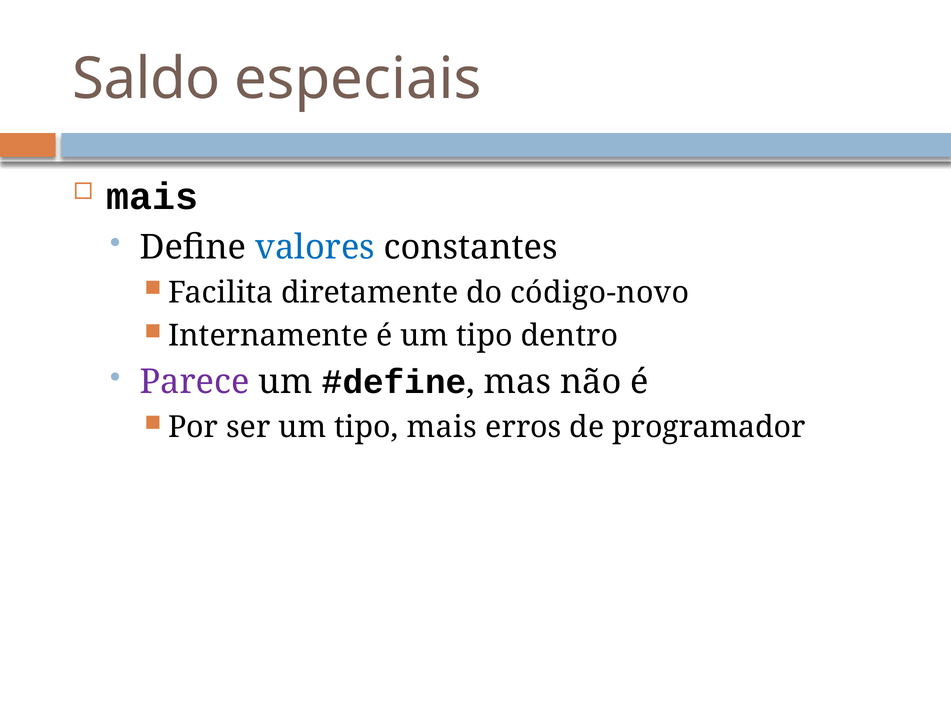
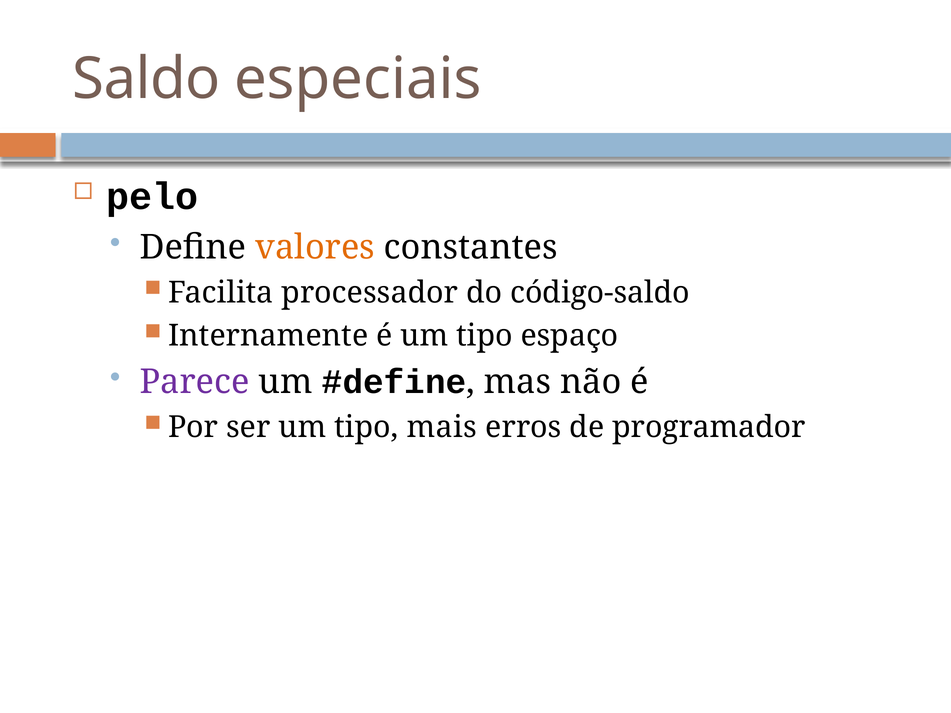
mais: mais -> pelo (152, 197)
valores colour: blue -> orange (315, 247)
diretamente: diretamente -> processador (370, 293)
código-novo: código-novo -> código-saldo (600, 293)
dentro: dentro -> espaço (570, 336)
